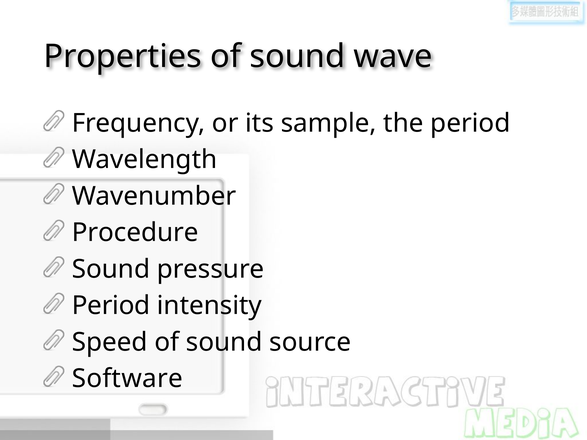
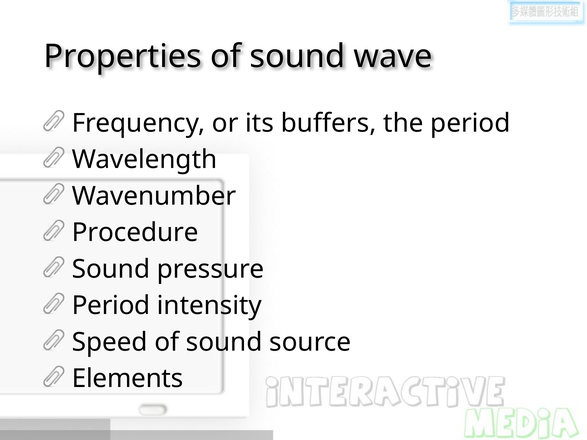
sample: sample -> buffers (329, 123)
Software: Software -> Elements (128, 379)
